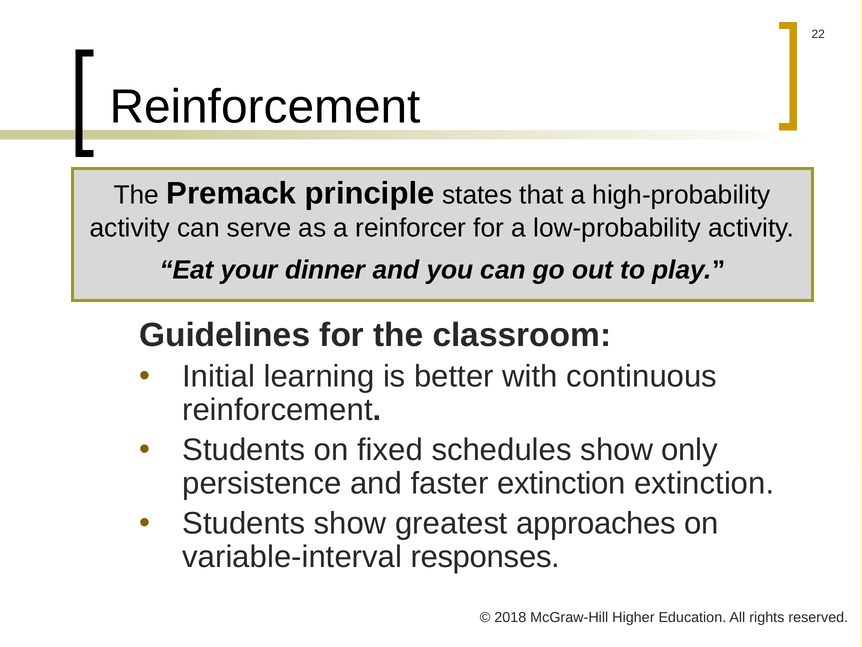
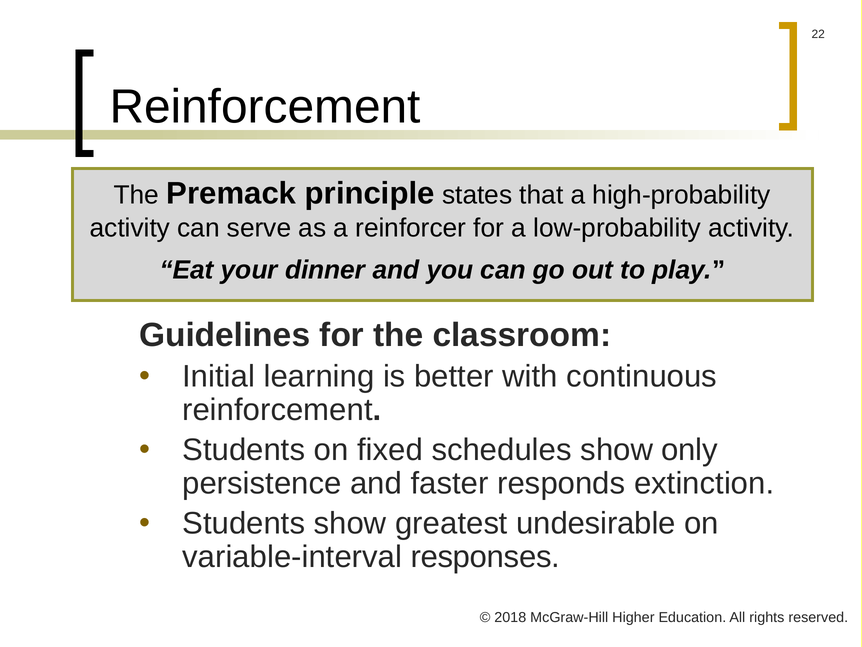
faster extinction: extinction -> responds (561, 483)
approaches: approaches -> undesirable (596, 523)
